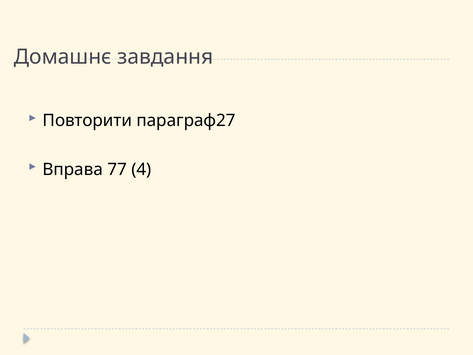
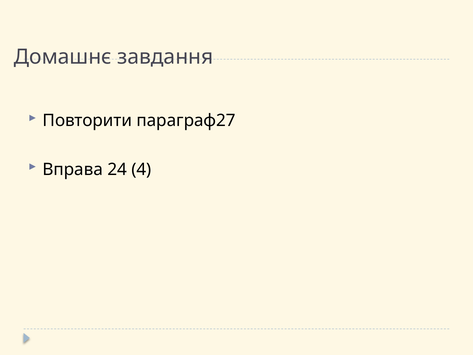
77: 77 -> 24 (117, 169)
